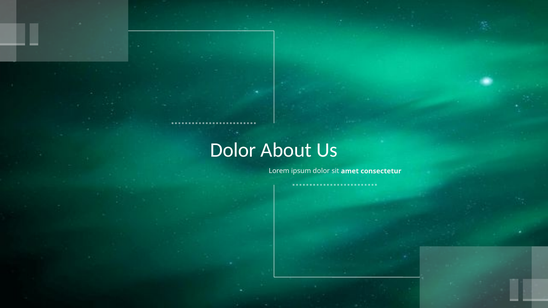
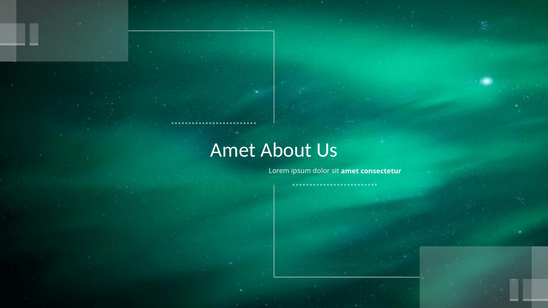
Dolor: Dolor -> Amet (233, 150)
